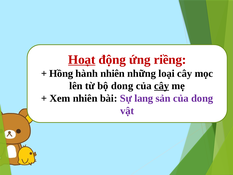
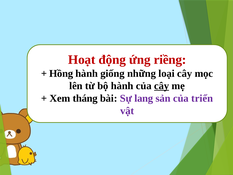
Hoạt underline: present -> none (82, 60)
hành nhiên: nhiên -> giống (113, 73)
bộ dong: dong -> hành (122, 86)
Xem nhiên: nhiên -> tháng (85, 98)
của dong: dong -> triển (202, 98)
